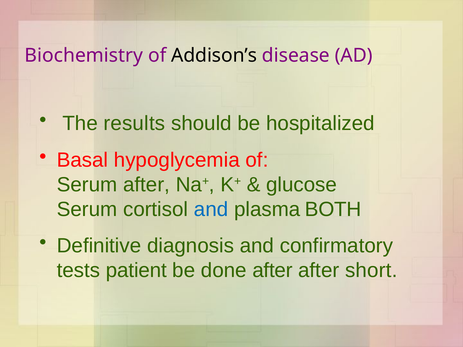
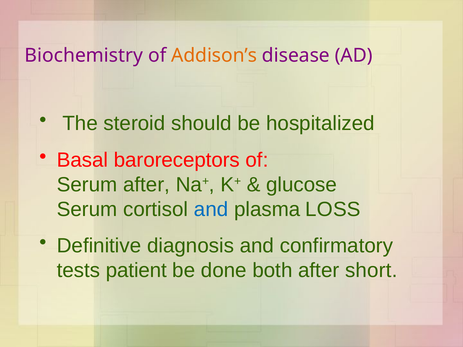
Addison’s colour: black -> orange (214, 55)
results: results -> steroid (134, 124)
hypoglycemia: hypoglycemia -> baroreceptors (177, 160)
BOTH: BOTH -> LOSS (333, 210)
done after: after -> both (272, 271)
